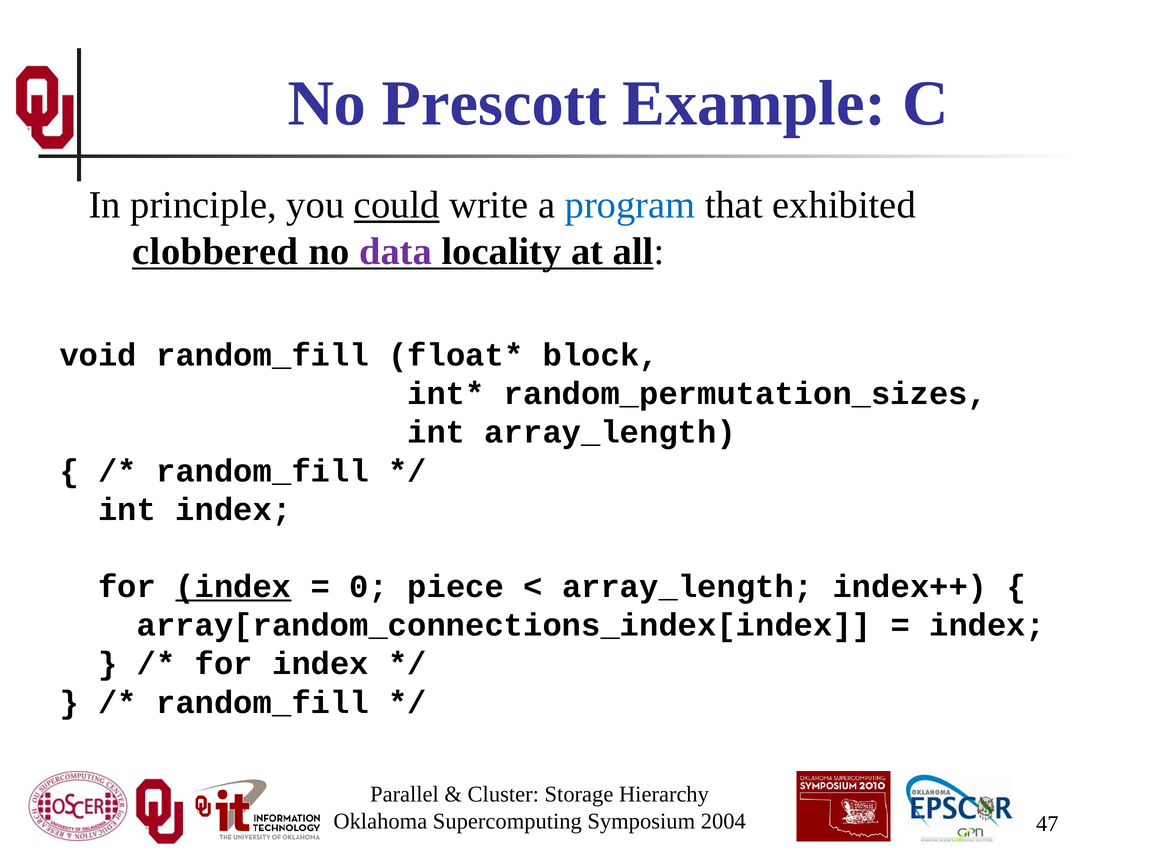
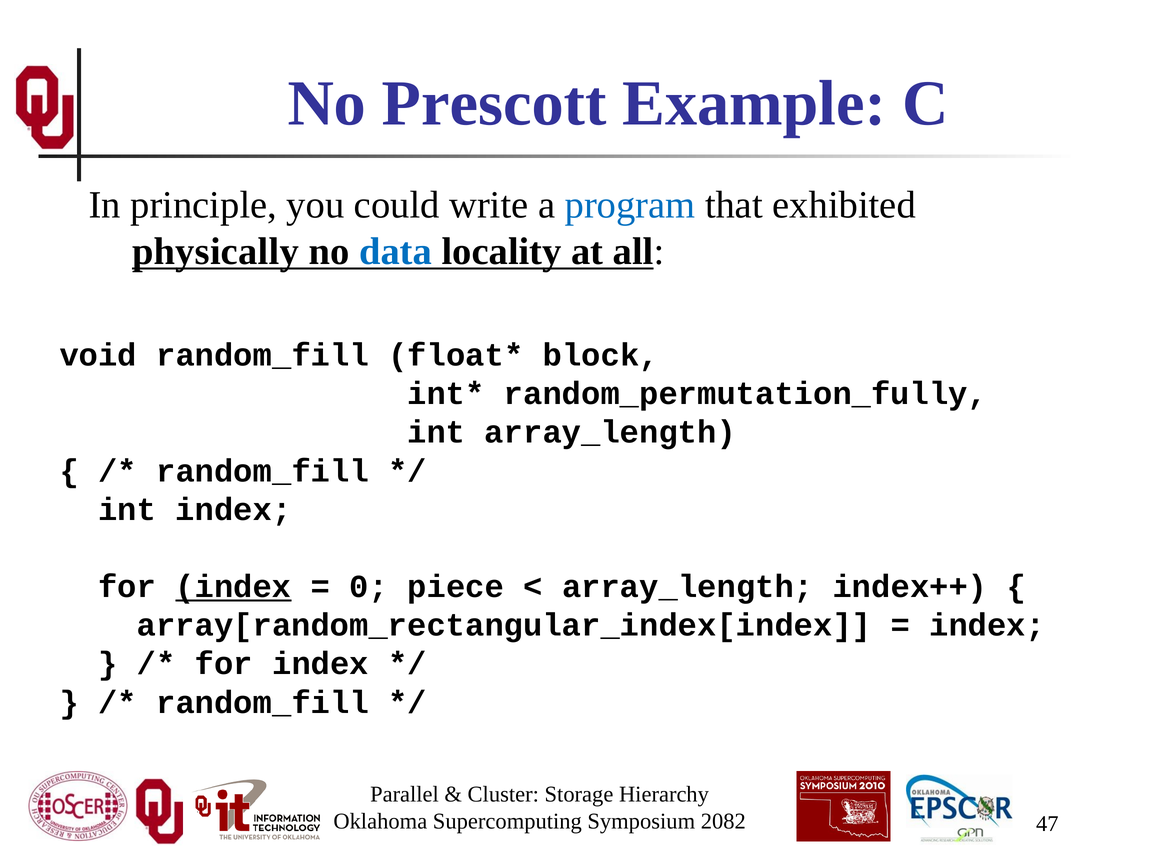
could underline: present -> none (397, 205)
clobbered: clobbered -> physically (215, 251)
data colour: purple -> blue (396, 251)
random_permutation_sizes: random_permutation_sizes -> random_permutation_fully (746, 394)
array[random_connections_index[index: array[random_connections_index[index -> array[random_rectangular_index[index (504, 625)
2004: 2004 -> 2082 (723, 821)
